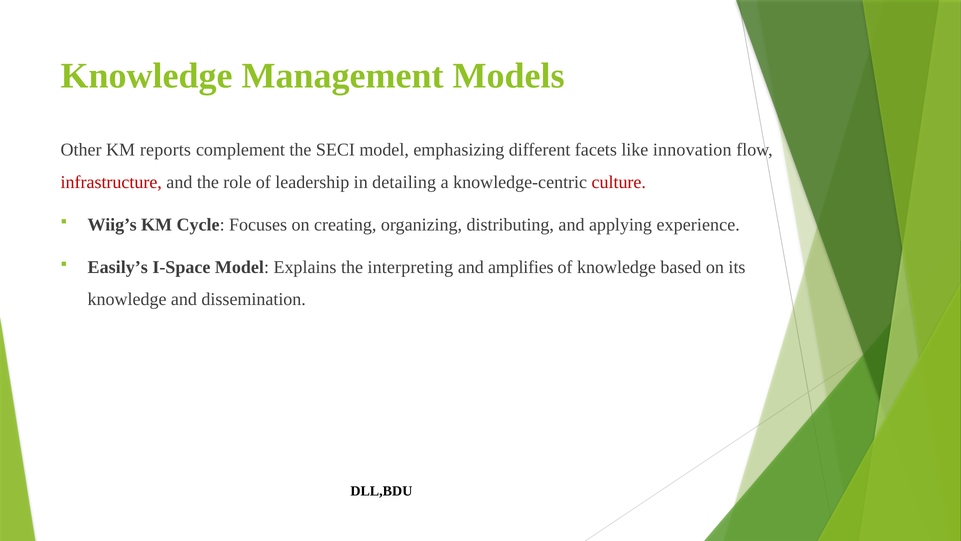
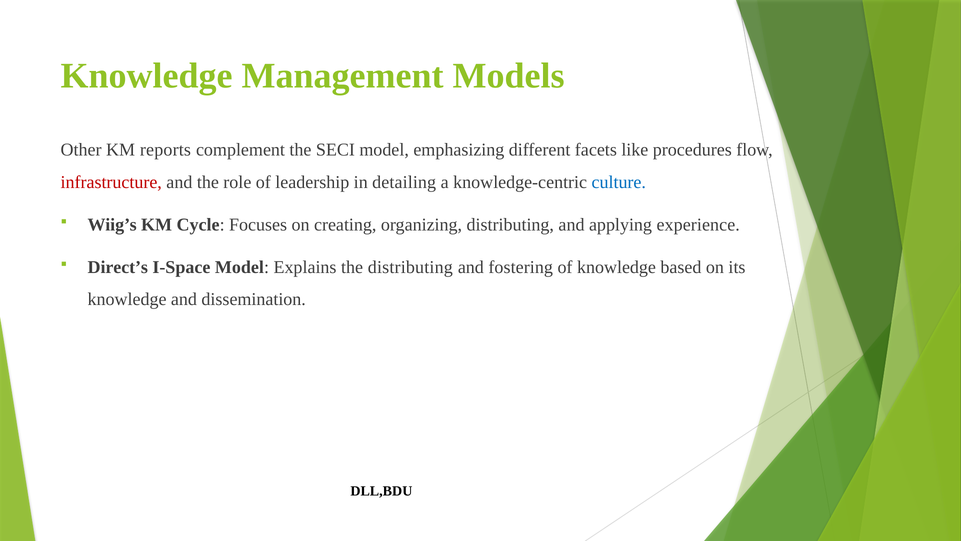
innovation: innovation -> procedures (692, 150)
culture colour: red -> blue (619, 182)
Easily’s: Easily’s -> Direct’s (118, 267)
the interpreting: interpreting -> distributing (410, 267)
amplifies: amplifies -> fostering (521, 267)
